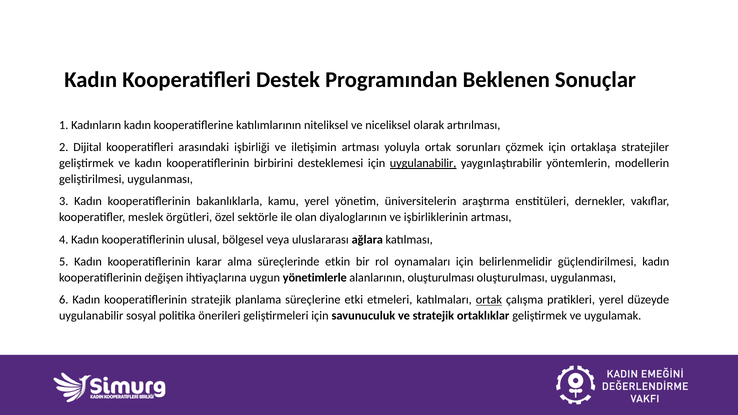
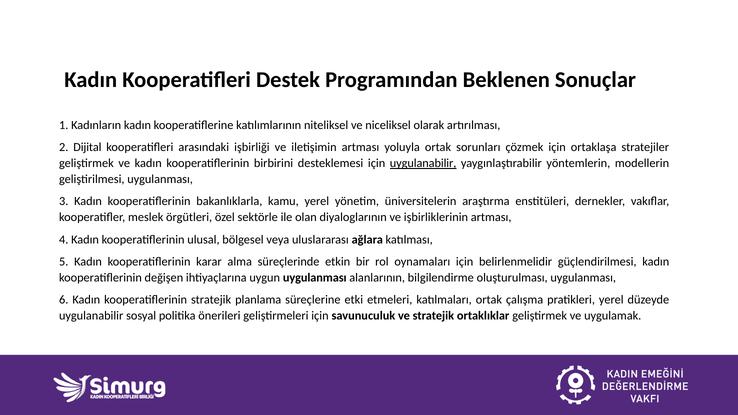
uygun yönetimlerle: yönetimlerle -> uygulanması (315, 278)
alanlarının oluşturulması: oluşturulması -> bilgilendirme (441, 278)
ortak underline: present -> none (489, 300)
